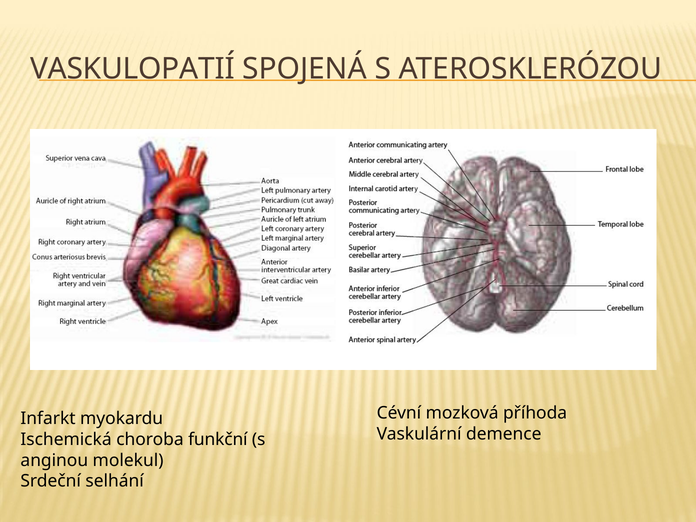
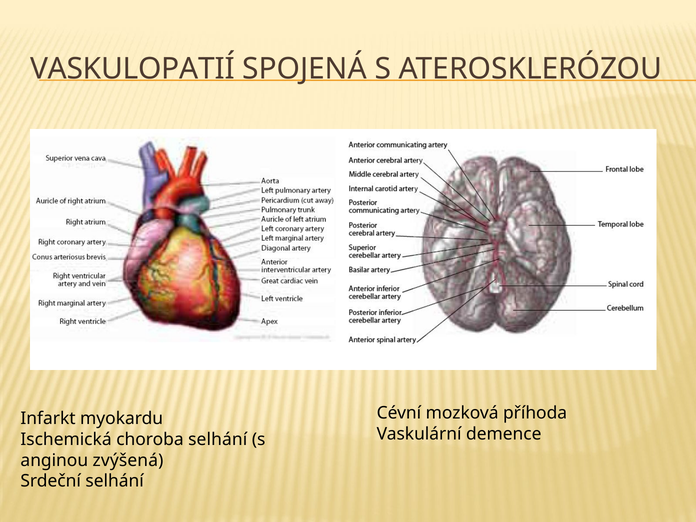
choroba funkční: funkční -> selhání (218, 439)
molekul: molekul -> zvýšená (128, 460)
